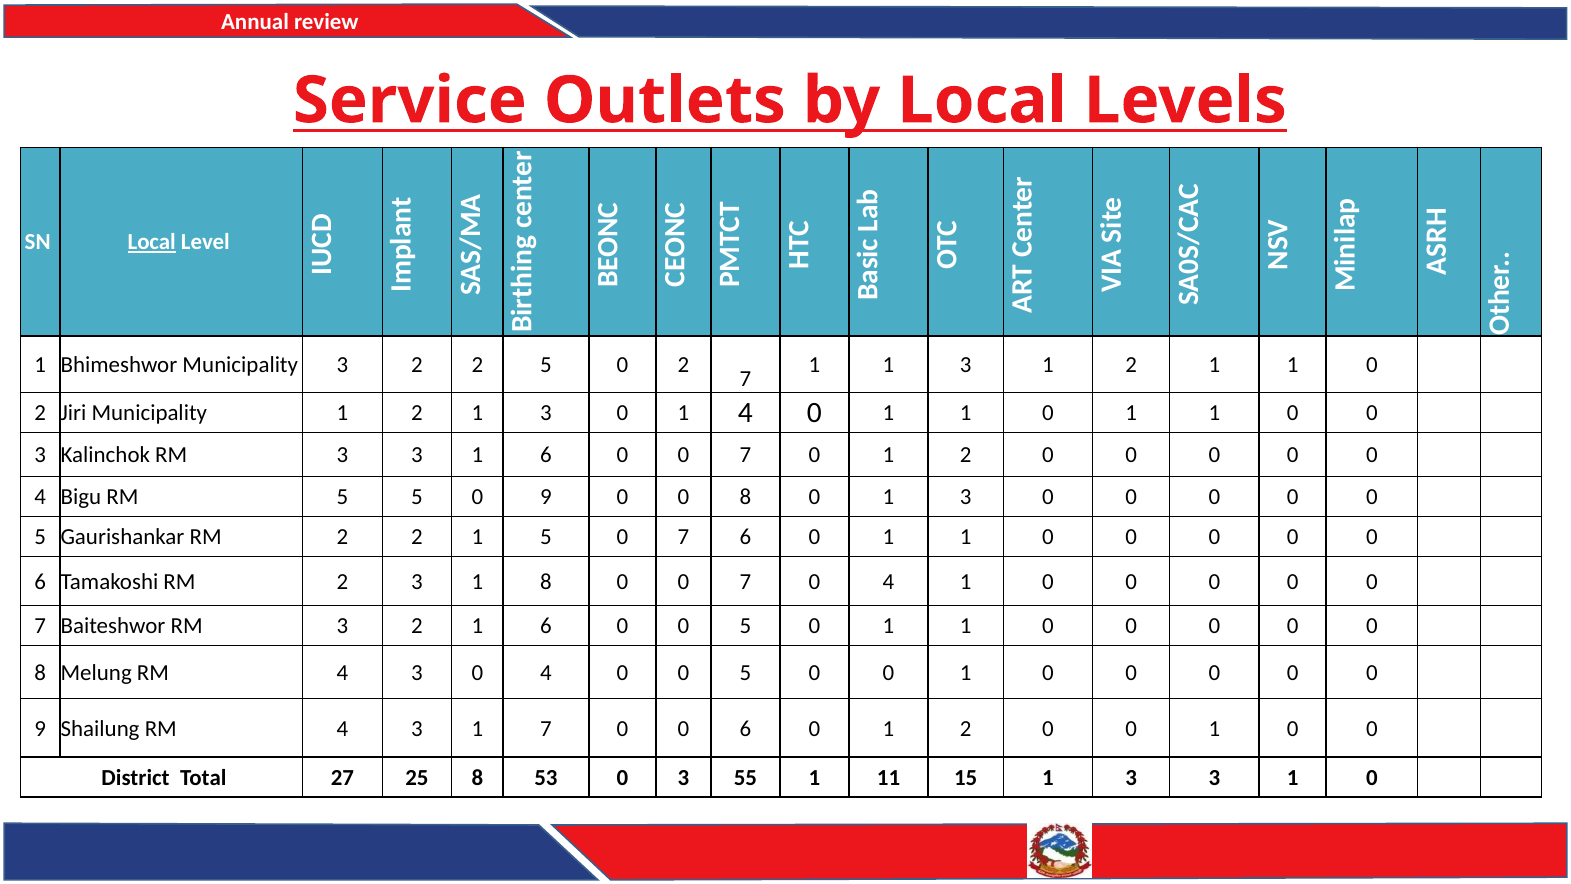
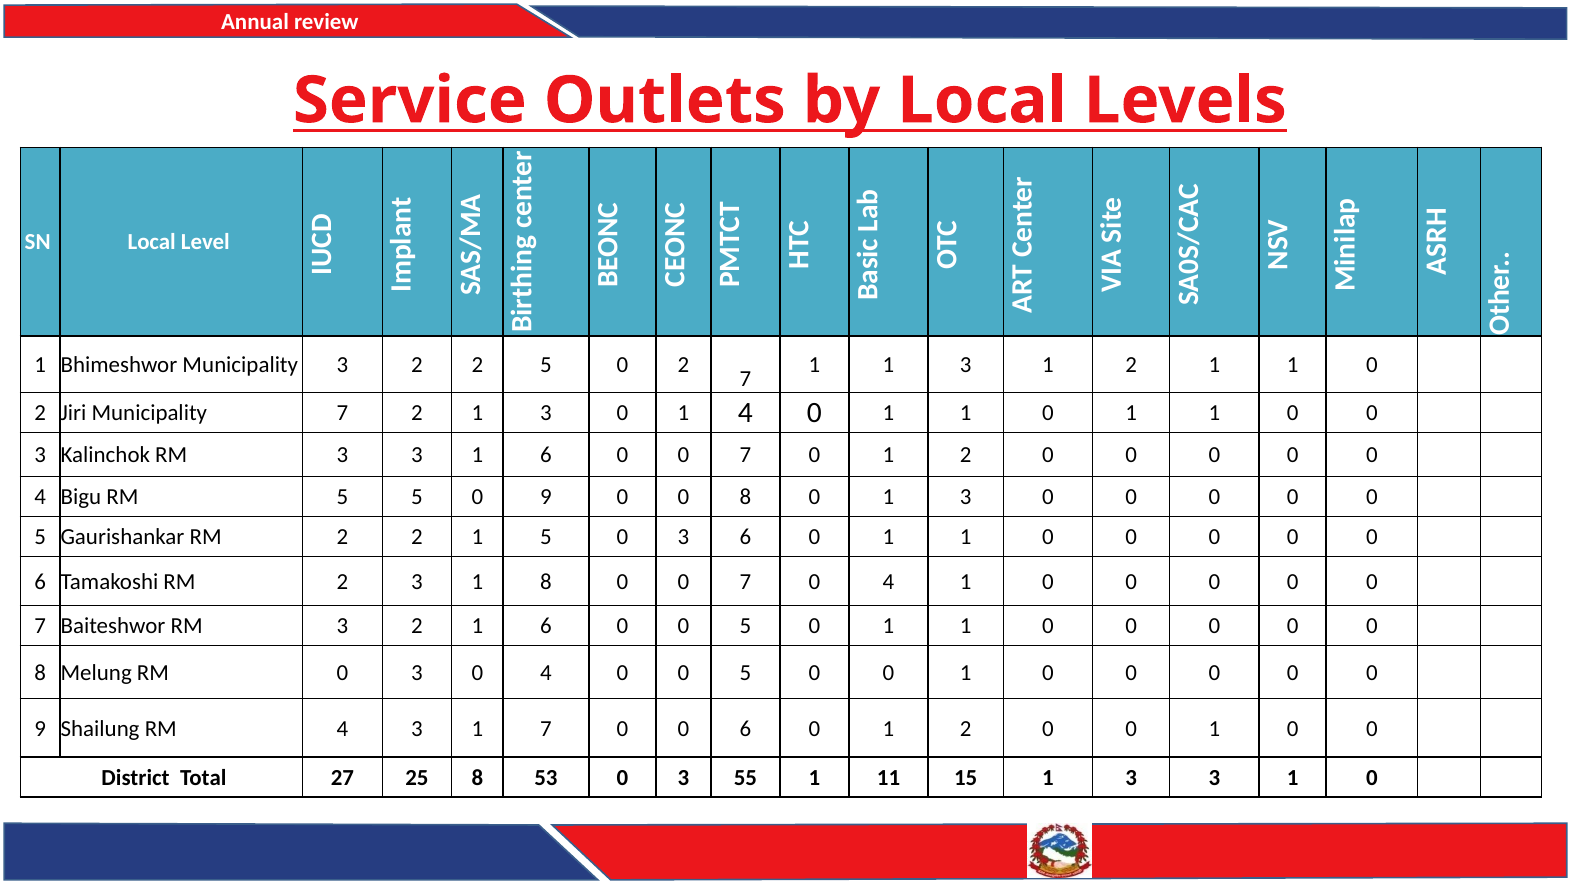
Local underline: present -> none (152, 242)
Municipality 1: 1 -> 7 (342, 413)
5 0 7: 7 -> 3 (683, 537)
Melung RM 4: 4 -> 0 (342, 672)
